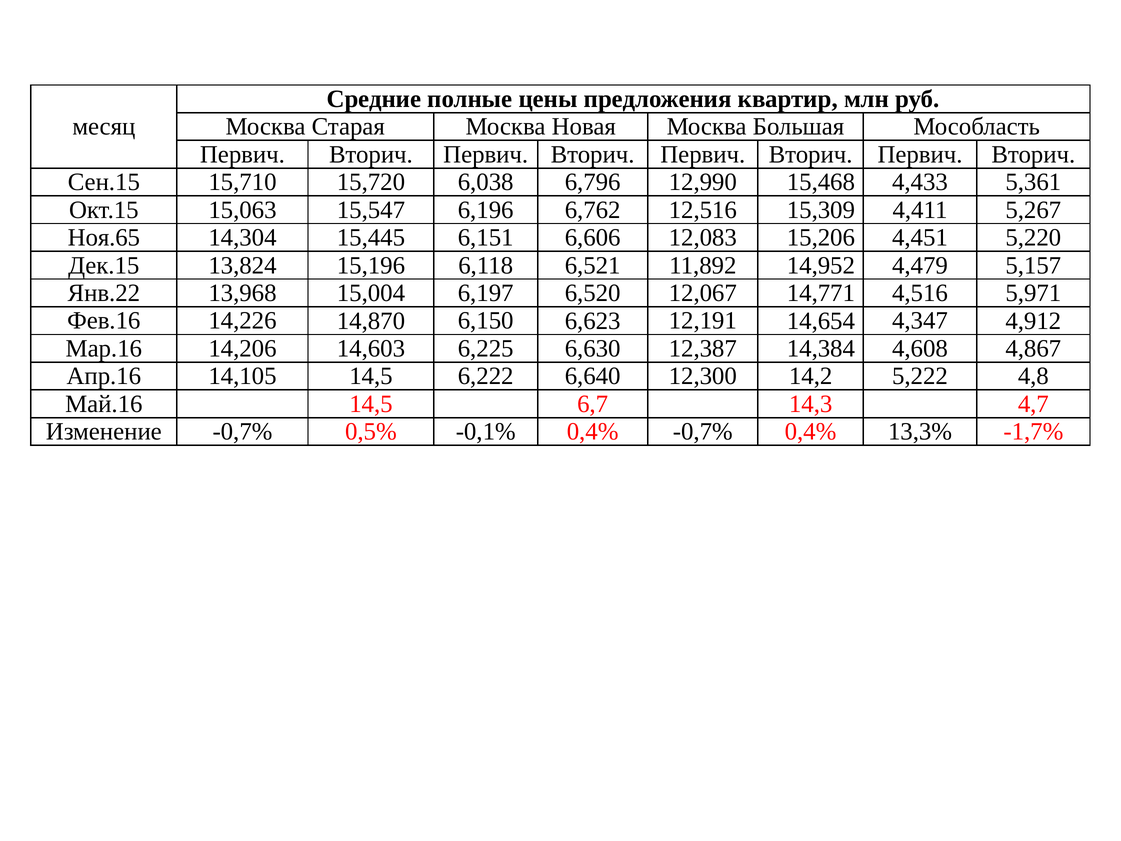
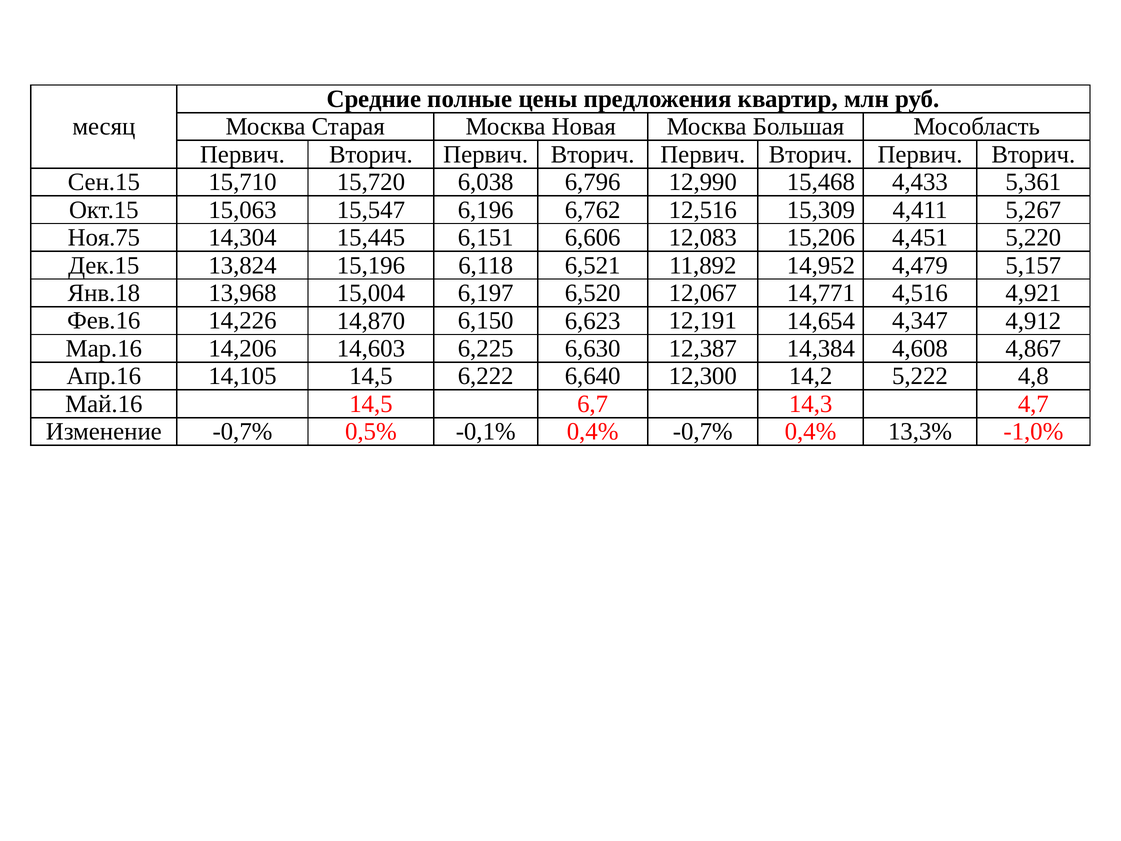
Ноя.65: Ноя.65 -> Ноя.75 (104, 238)
Янв.22: Янв.22 -> Янв.18 (104, 293)
5,971: 5,971 -> 4,921 (1033, 293)
-1,7%: -1,7% -> -1,0% (1033, 432)
